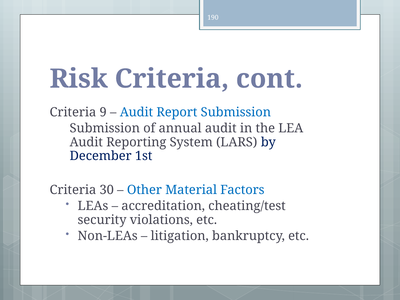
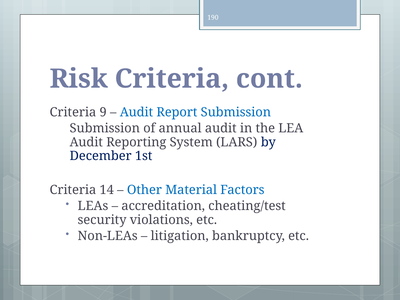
30: 30 -> 14 (107, 190)
